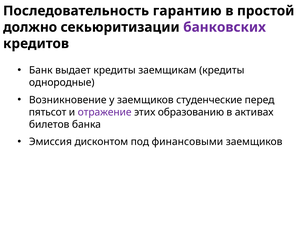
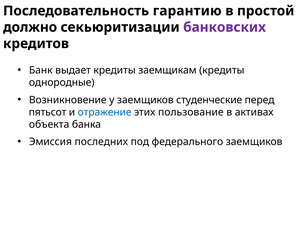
отражение colour: purple -> blue (105, 112)
образованию: образованию -> пользование (191, 112)
билетов: билетов -> объекта (49, 124)
дисконтом: дисконтом -> последних (101, 142)
финансовыми: финансовыми -> федерального (187, 142)
